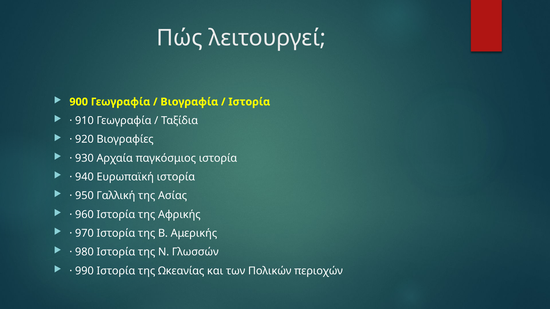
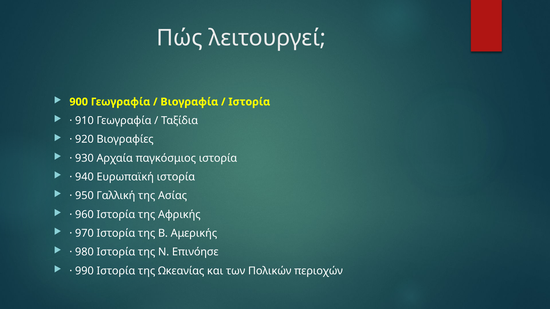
Γλωσσών: Γλωσσών -> Επινόησε (195, 252)
